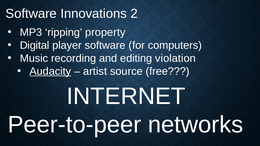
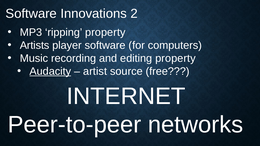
Digital: Digital -> Artists (35, 45)
editing violation: violation -> property (175, 58)
